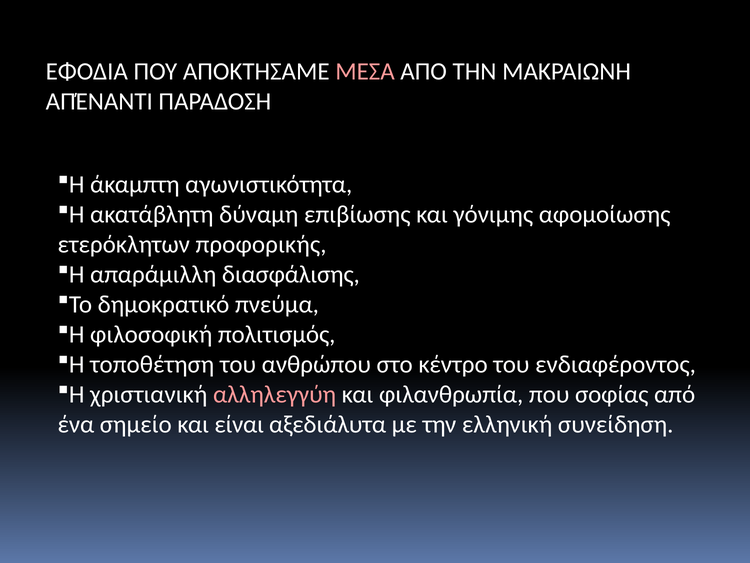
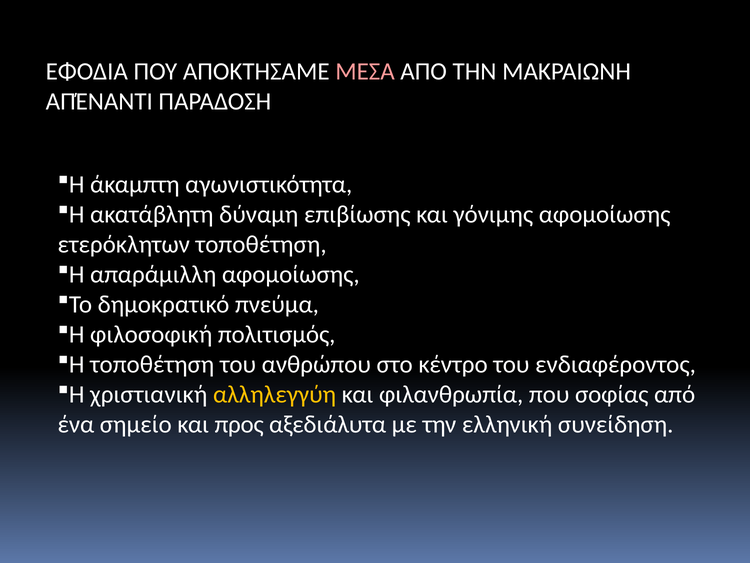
ετερόκλητων προφορικής: προφορικής -> τοποθέτηση (261, 244)
απαράμιλλη διασφάλισης: διασφάλισης -> αφομοίωσης (291, 274)
αλληλεγγύη colour: pink -> yellow (275, 394)
είναι: είναι -> προς (239, 424)
